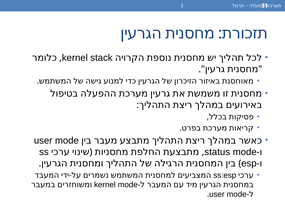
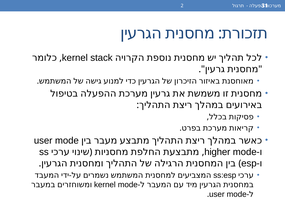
status: status -> higher (217, 152)
